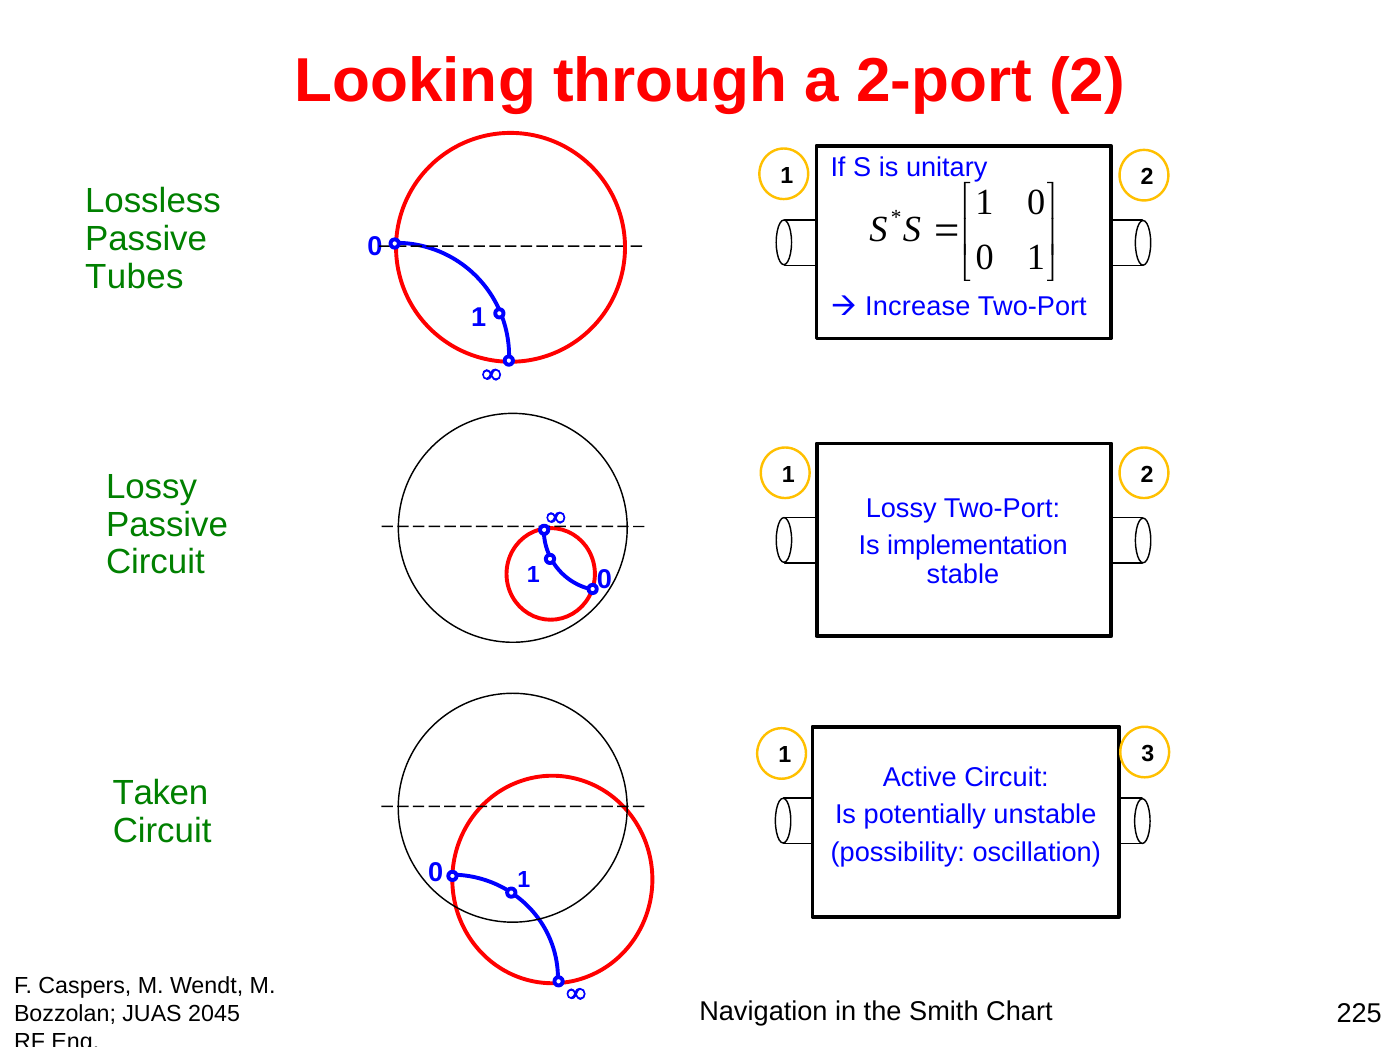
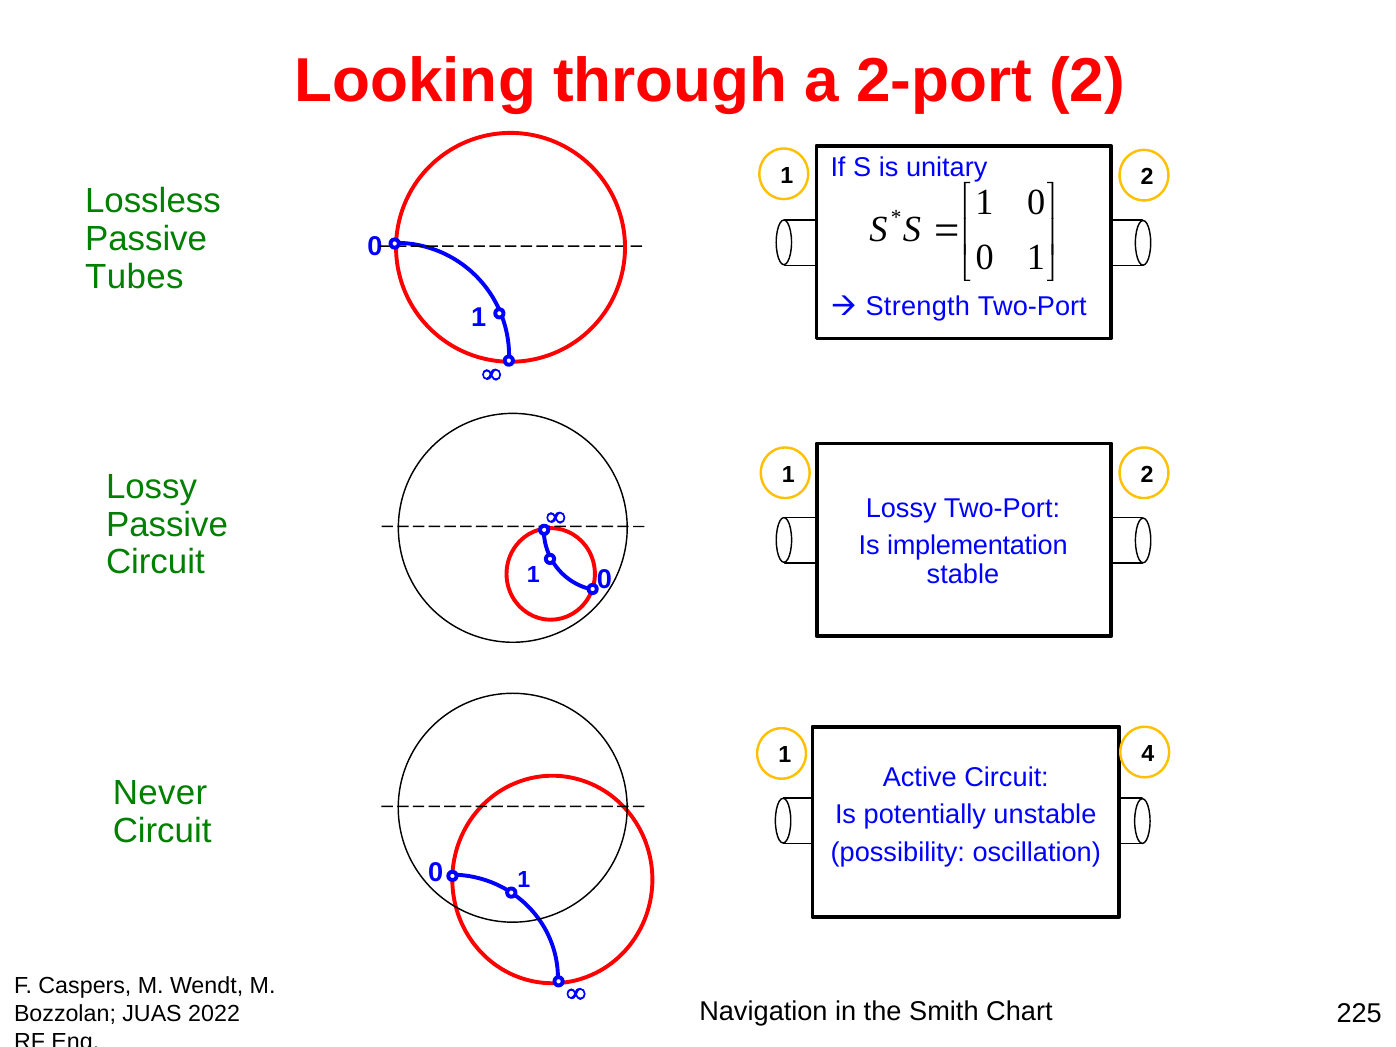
Increase: Increase -> Strength (918, 307)
3: 3 -> 4 (1148, 754)
Taken: Taken -> Never (160, 793)
2045: 2045 -> 2022 (214, 1014)
